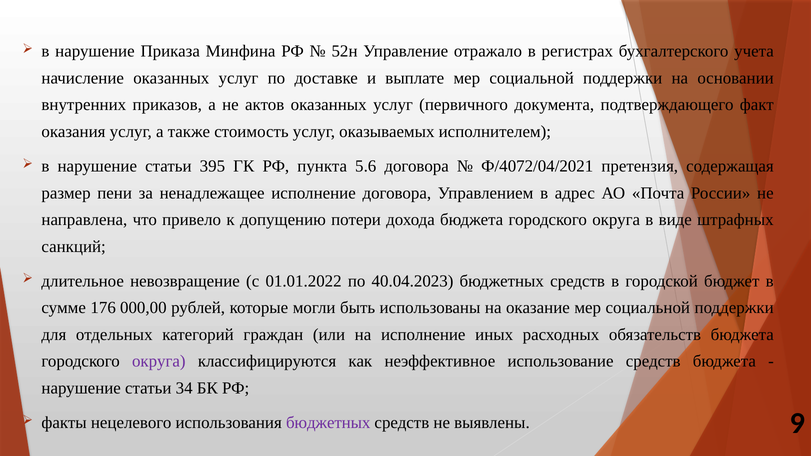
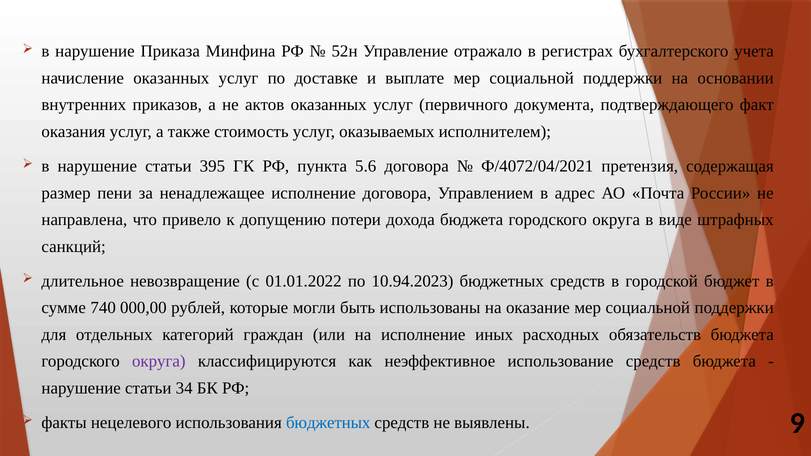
40.04.2023: 40.04.2023 -> 10.94.2023 (412, 281)
176: 176 -> 740 (103, 308)
бюджетных colour: purple -> blue (328, 423)
